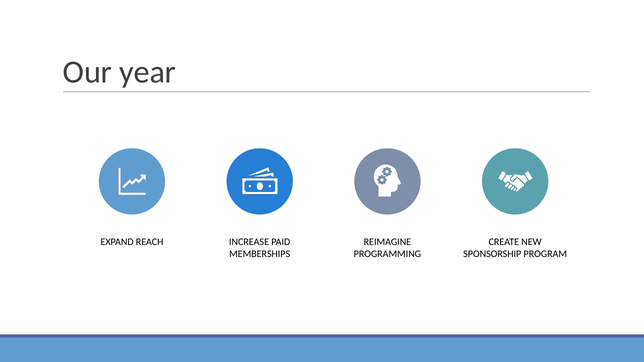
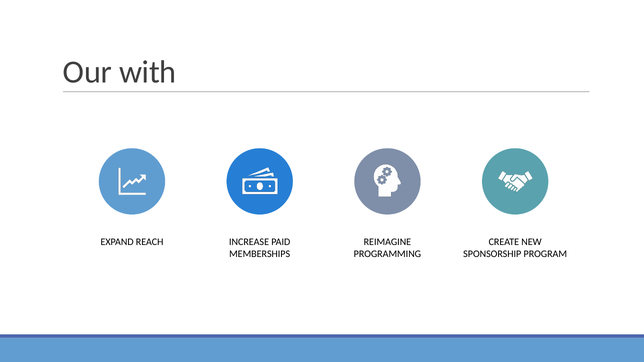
year: year -> with (148, 72)
